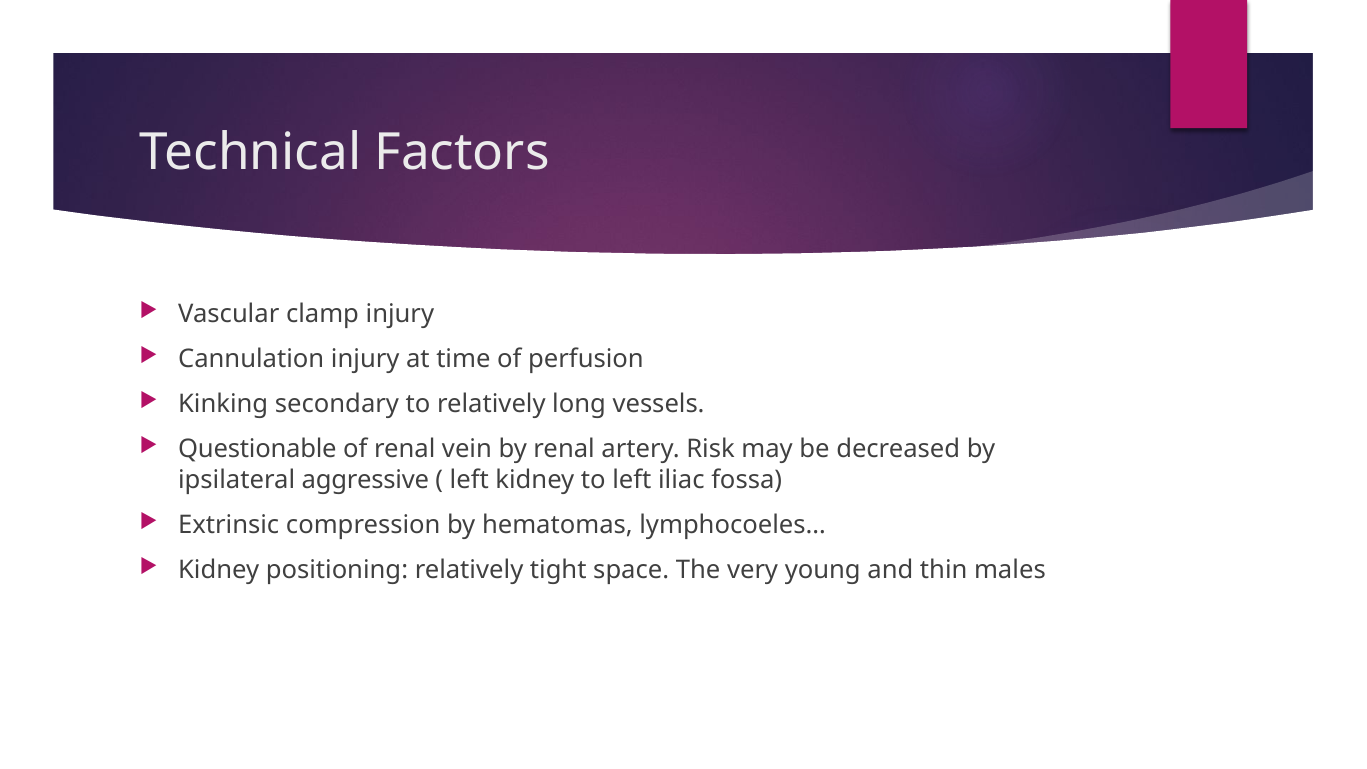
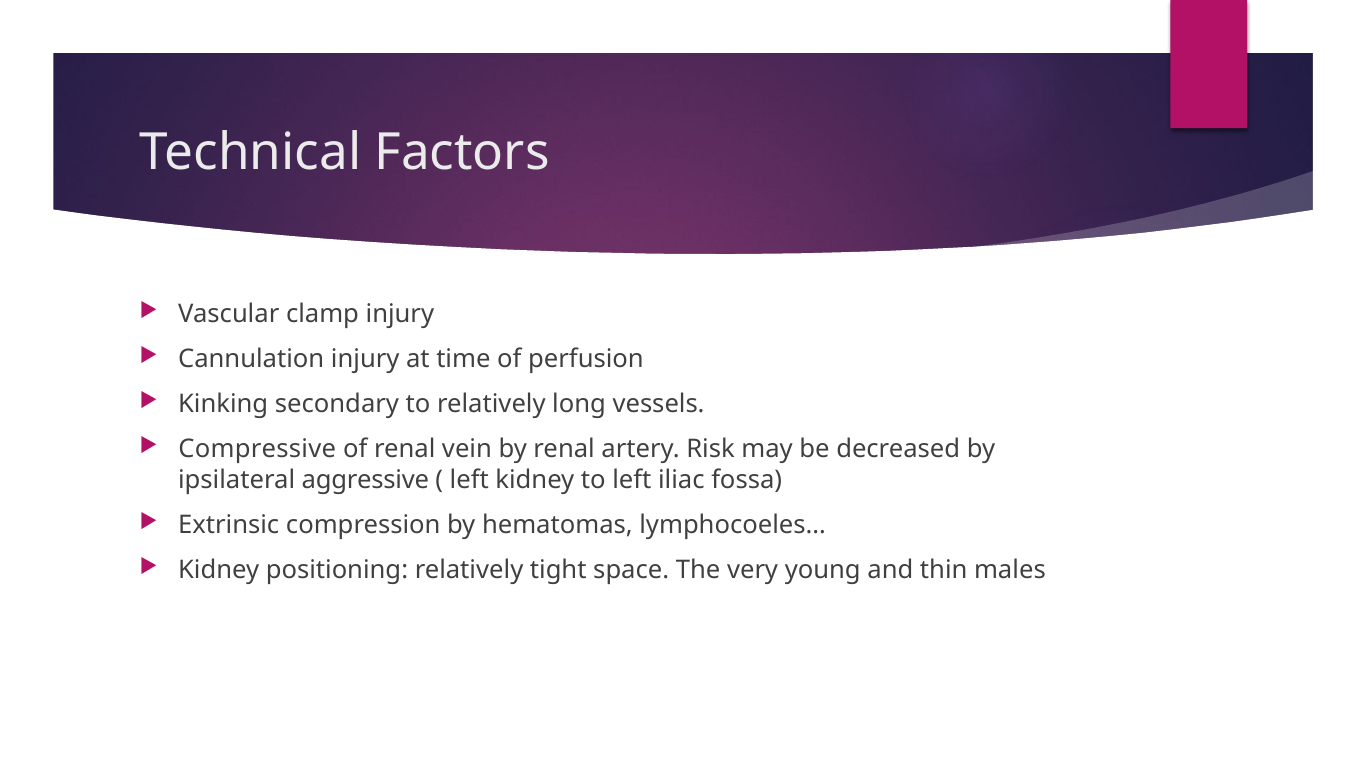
Questionable: Questionable -> Compressive (257, 449)
